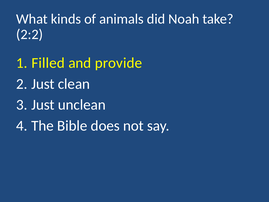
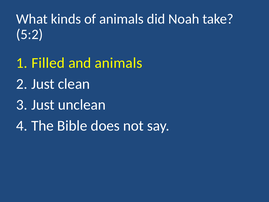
2:2: 2:2 -> 5:2 (30, 34)
and provide: provide -> animals (118, 63)
